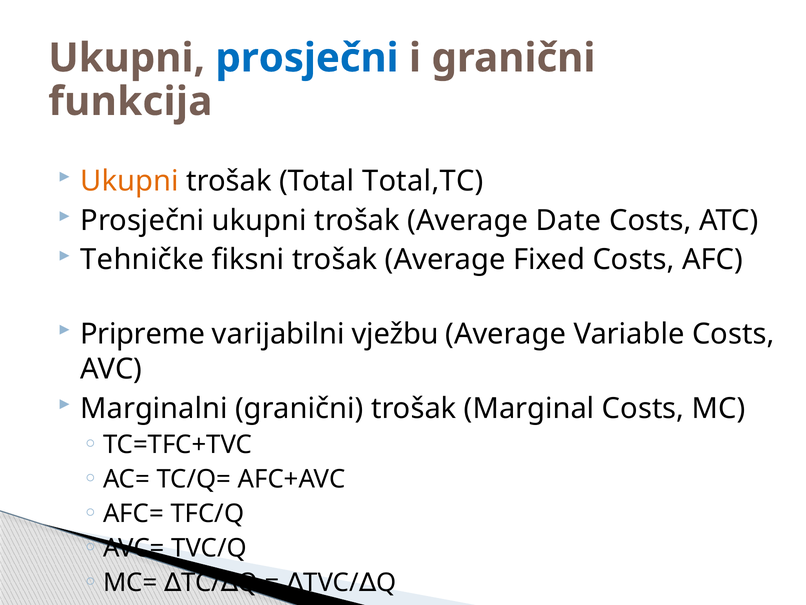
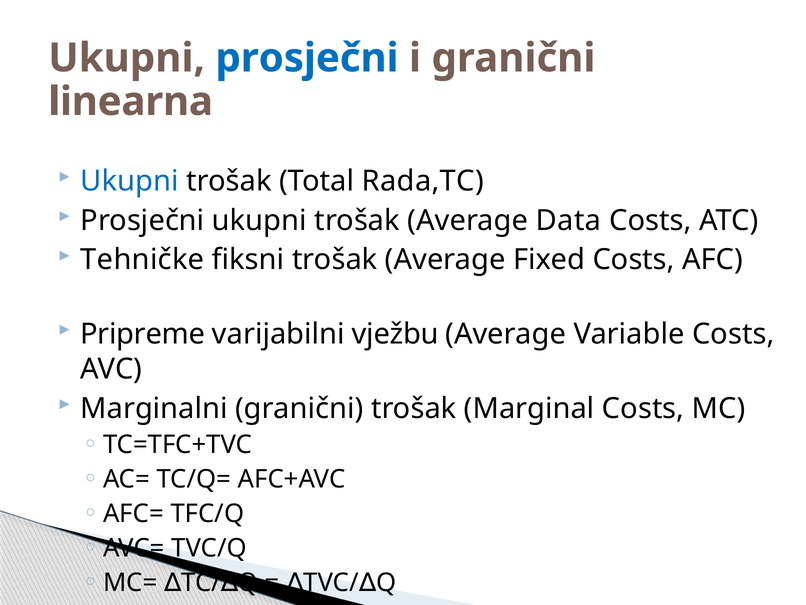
funkcija: funkcija -> linearna (131, 102)
Ukupni colour: orange -> blue (130, 181)
Total,TC: Total,TC -> Rada,TC (423, 181)
Date: Date -> Data (569, 220)
